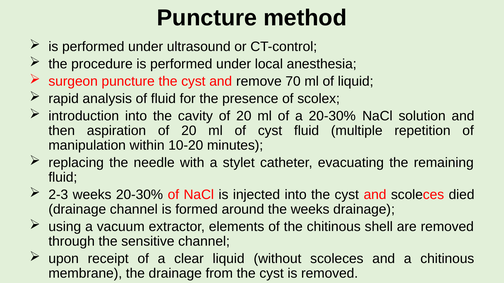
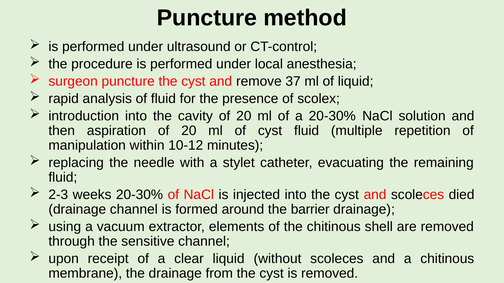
70: 70 -> 37 (293, 81)
10-20: 10-20 -> 10-12 (186, 146)
the weeks: weeks -> barrier (310, 210)
